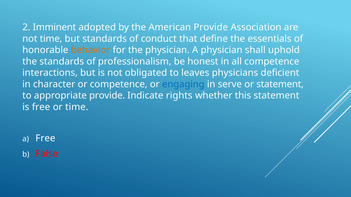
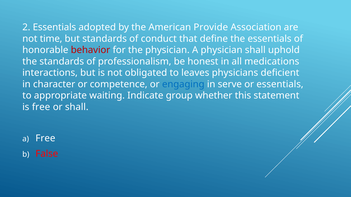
2 Imminent: Imminent -> Essentials (54, 27)
behavior colour: orange -> red (91, 50)
all competence: competence -> medications (272, 62)
or statement: statement -> essentials (280, 84)
appropriate provide: provide -> waiting (107, 96)
rights: rights -> group (179, 96)
or time: time -> shall (77, 107)
